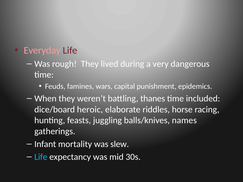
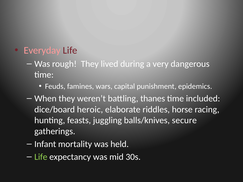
names: names -> secure (184, 120)
slew: slew -> held (120, 144)
Life colour: light blue -> light green (41, 157)
